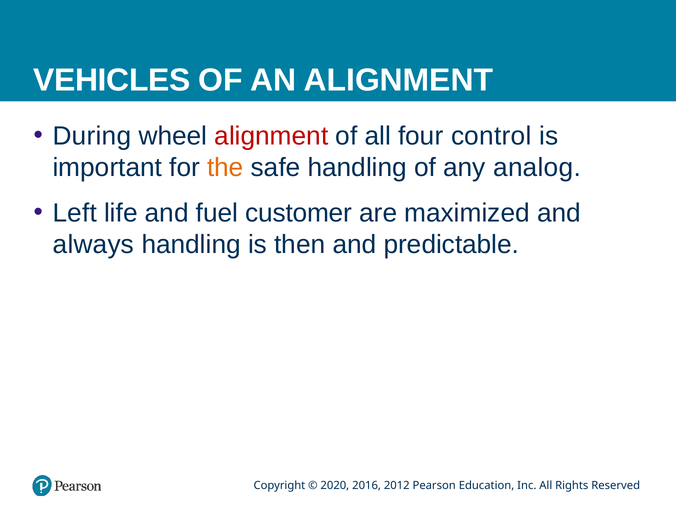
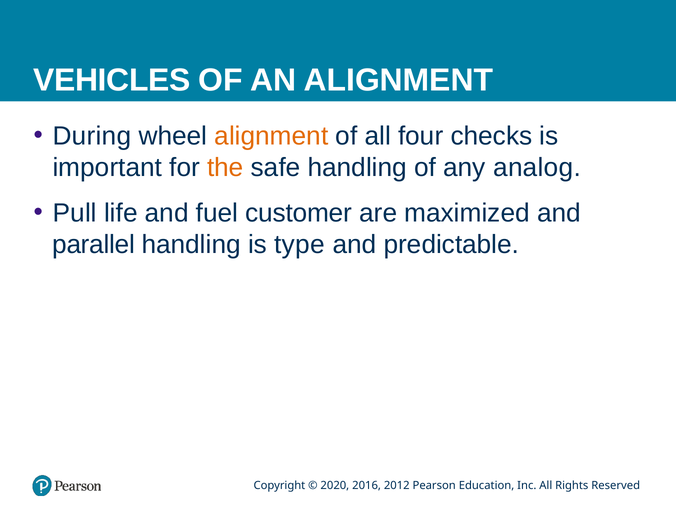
alignment colour: red -> orange (271, 136)
control: control -> checks (491, 136)
Left: Left -> Pull (75, 213)
always: always -> parallel (94, 245)
then: then -> type (300, 245)
